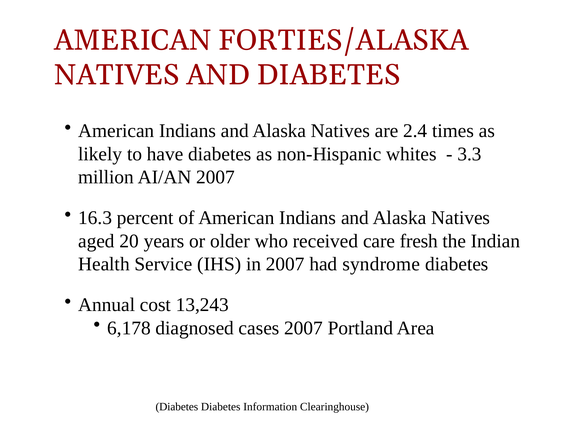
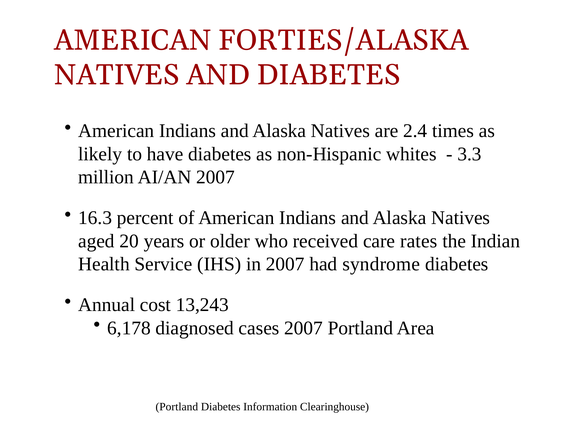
fresh: fresh -> rates (419, 241)
Diabetes: Diabetes -> Portland (177, 407)
